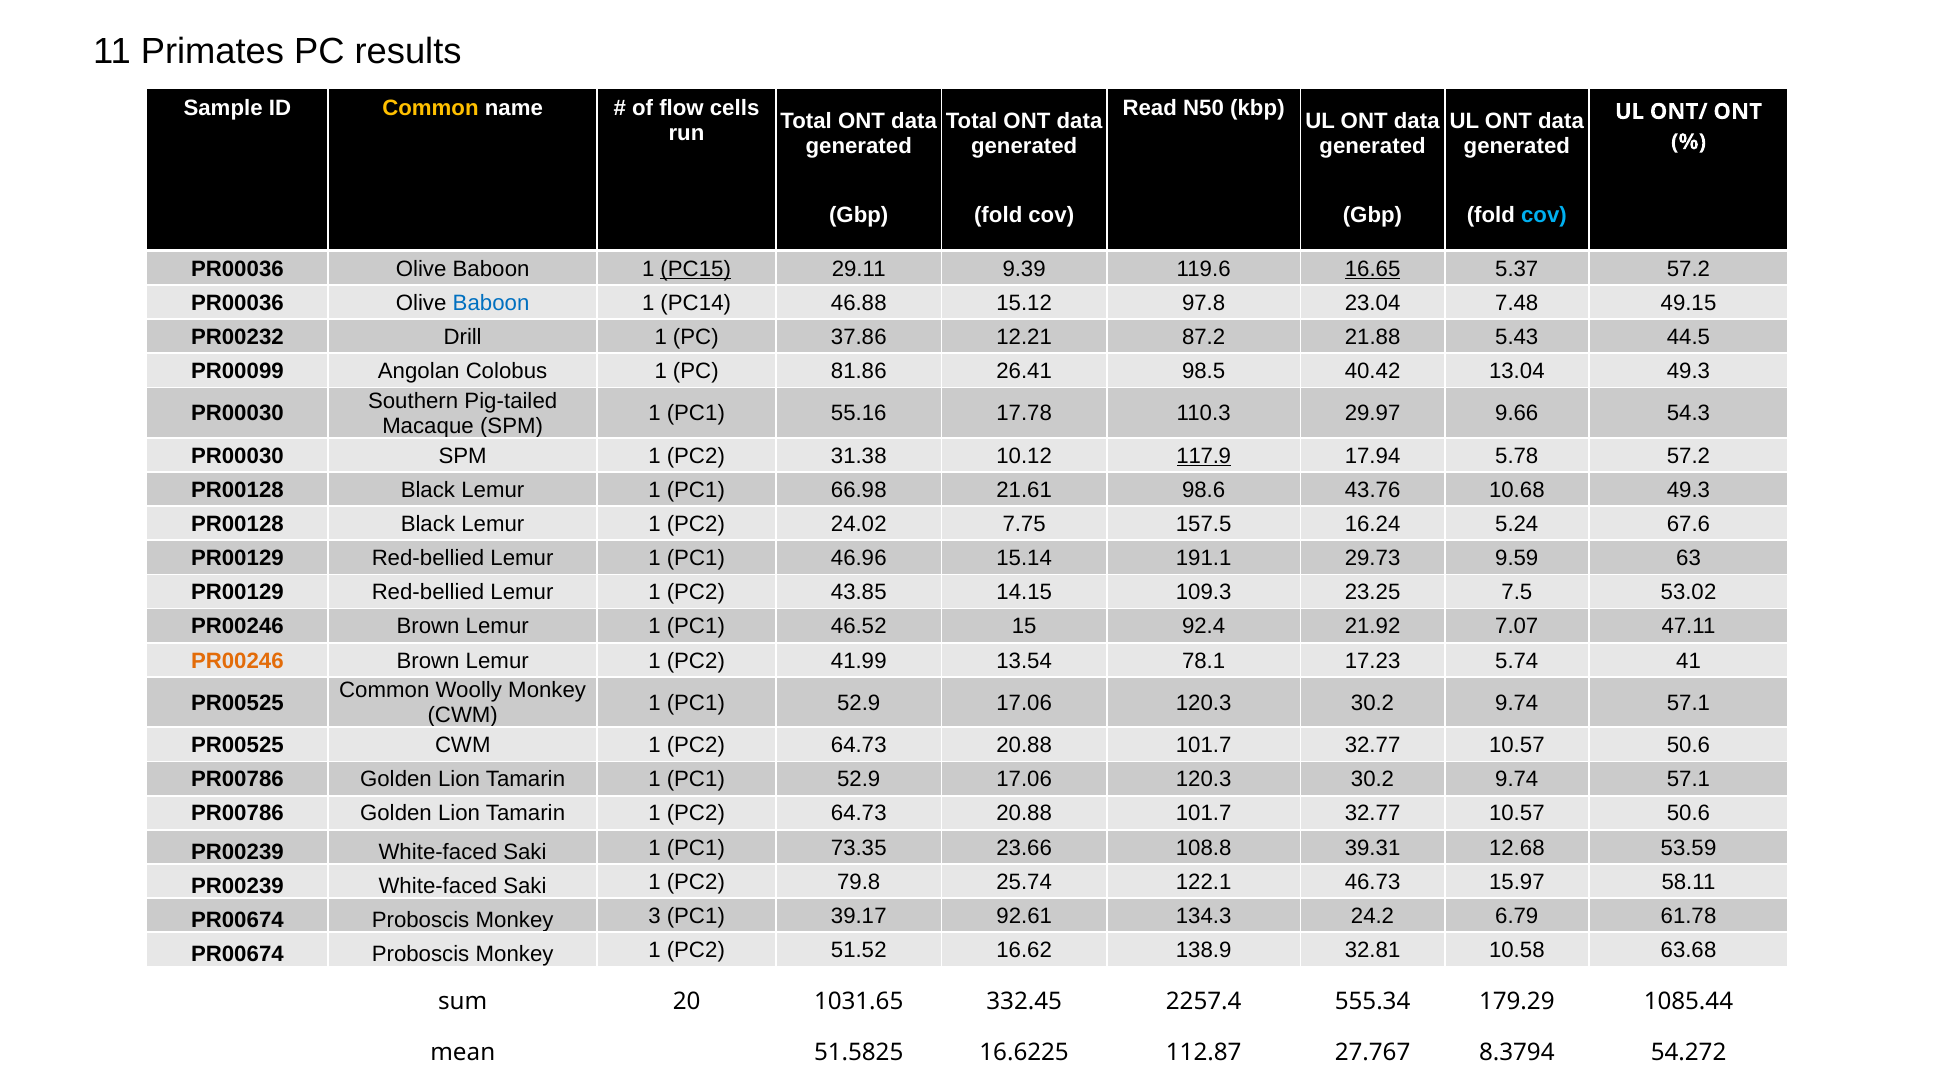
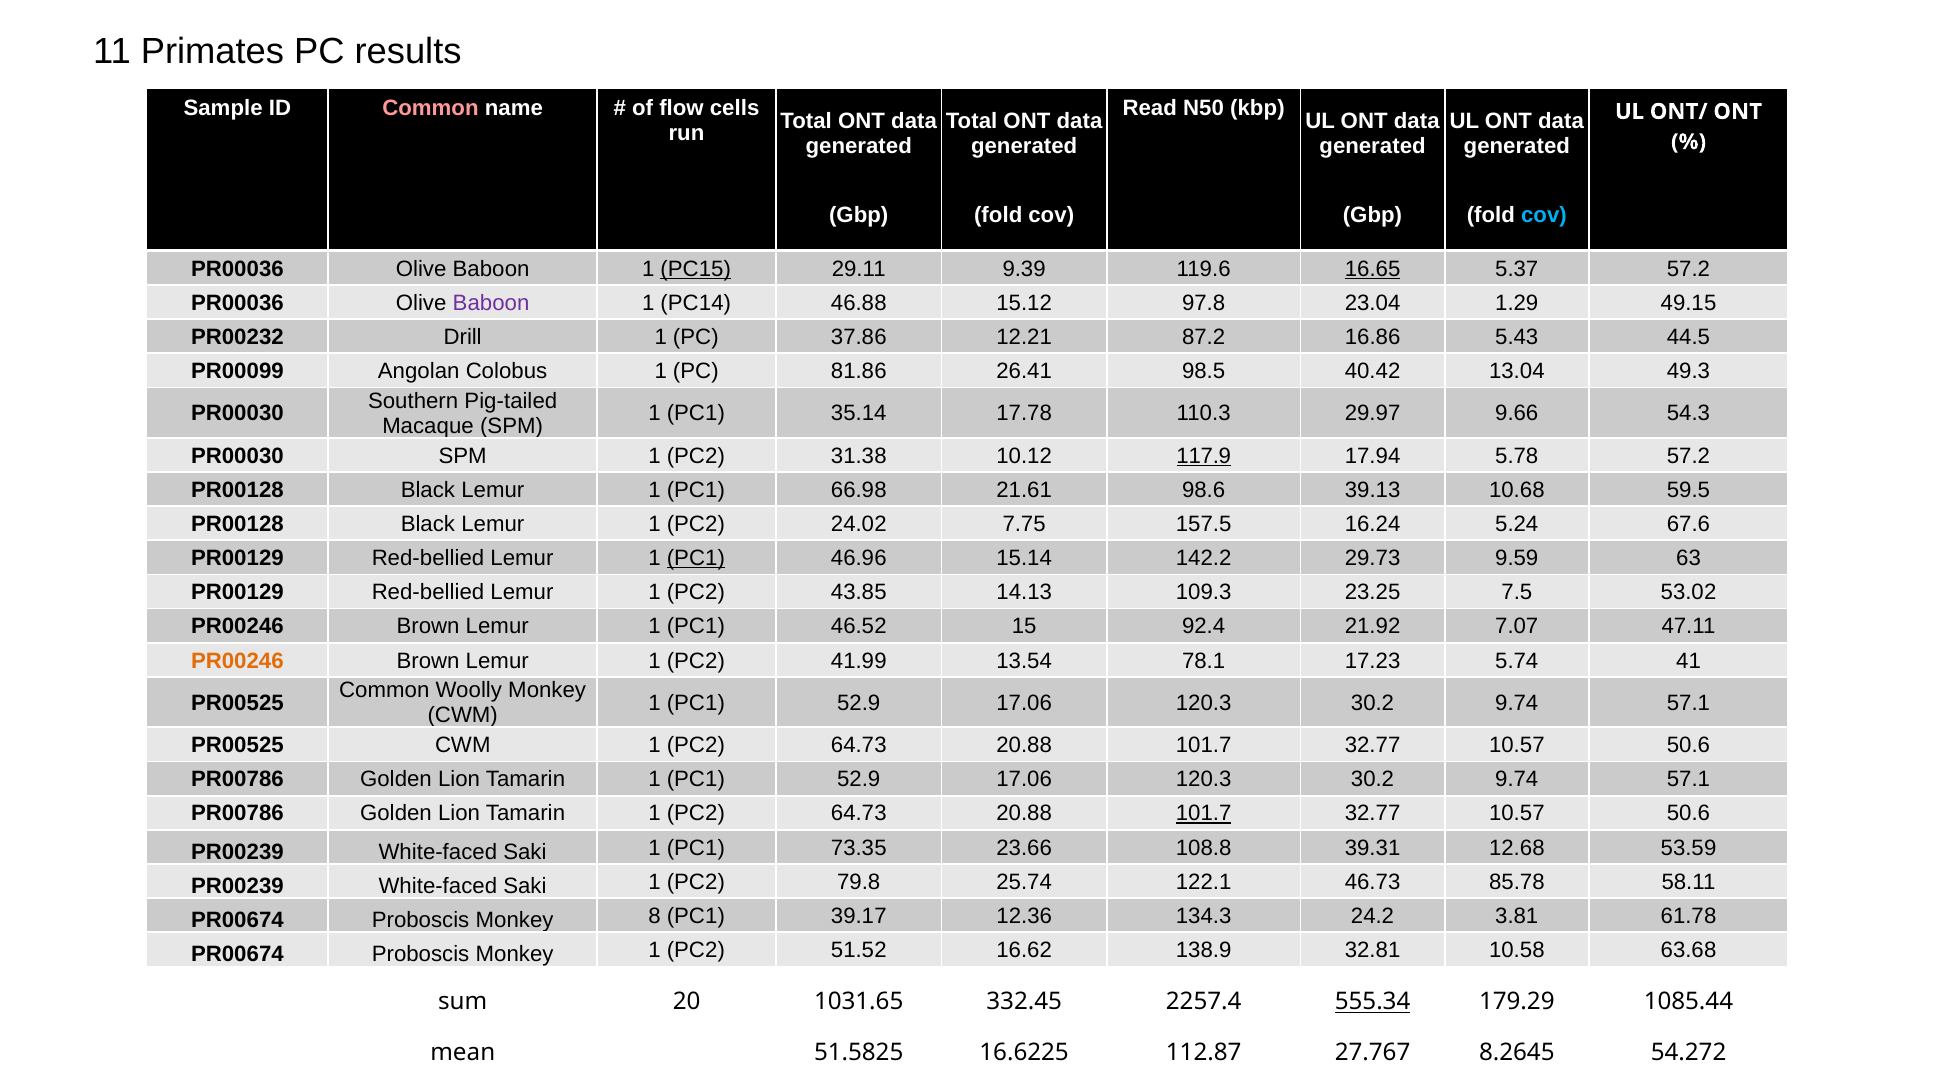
Common colour: yellow -> pink (430, 108)
Baboon colour: blue -> purple (491, 303)
7.48: 7.48 -> 1.29 (1517, 303)
21.88: 21.88 -> 16.86 (1373, 337)
55.16: 55.16 -> 35.14 (859, 413)
43.76: 43.76 -> 39.13 (1373, 490)
10.68 49.3: 49.3 -> 59.5 (1688, 490)
PC1 underline: none -> present (696, 558)
191.1: 191.1 -> 142.2 (1204, 558)
14.15: 14.15 -> 14.13 (1024, 592)
101.7 underline: none -> present (1204, 814)
15.97: 15.97 -> 85.78 (1517, 882)
3: 3 -> 8 (655, 916)
92.61: 92.61 -> 12.36 (1024, 916)
6.79: 6.79 -> 3.81 (1517, 916)
555.34 underline: none -> present (1373, 1002)
8.3794: 8.3794 -> 8.2645 (1517, 1053)
